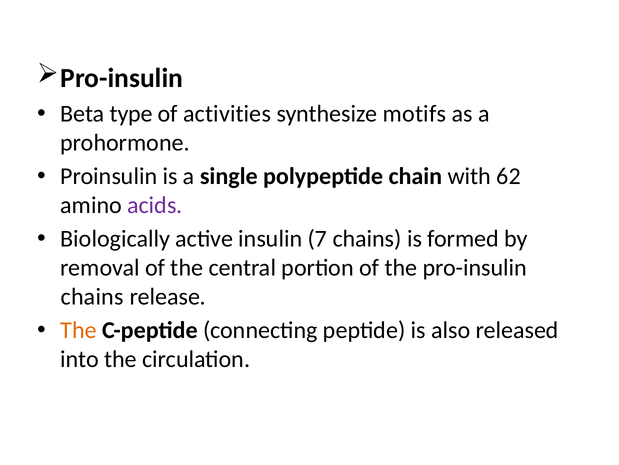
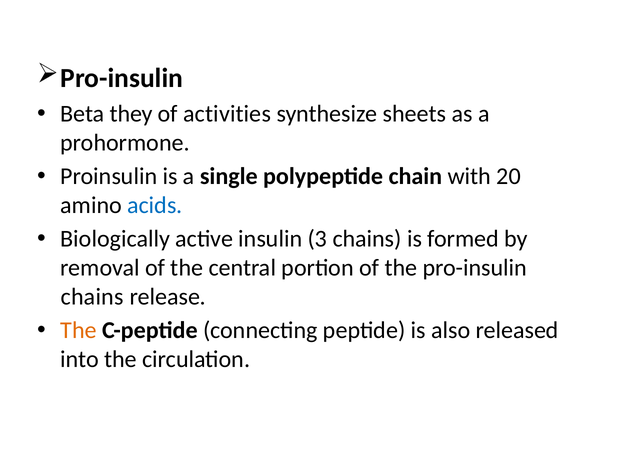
type: type -> they (131, 114)
motifs: motifs -> sheets (415, 114)
62: 62 -> 20 (509, 176)
acids colour: purple -> blue (155, 205)
7: 7 -> 3 (317, 239)
